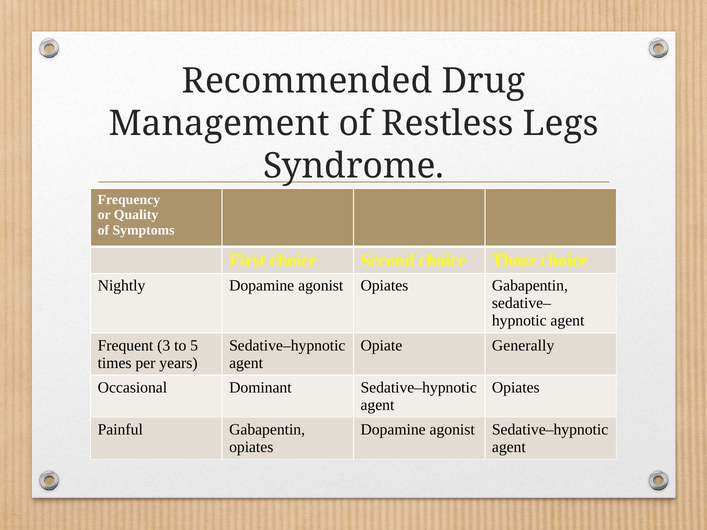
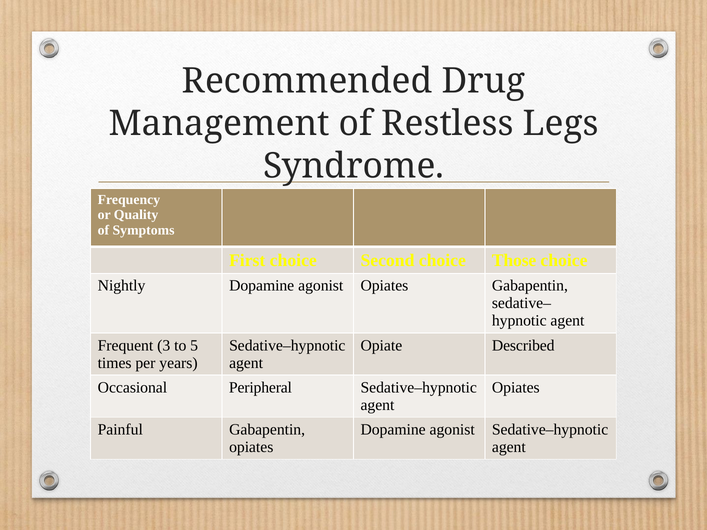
Generally: Generally -> Described (523, 346)
Dominant: Dominant -> Peripheral (260, 388)
